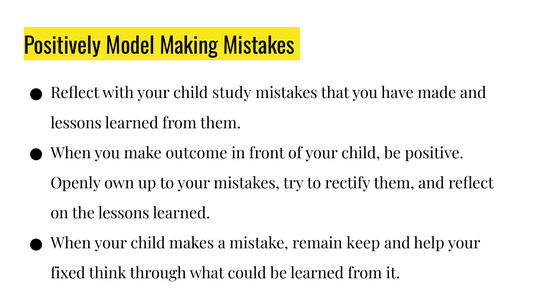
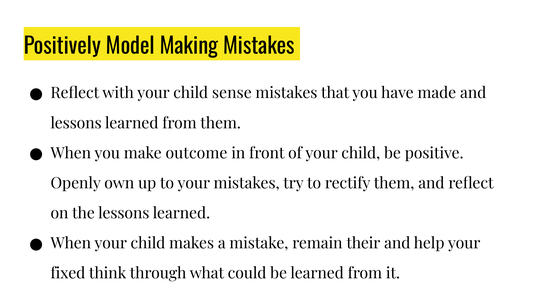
study: study -> sense (232, 93)
keep: keep -> their (363, 243)
